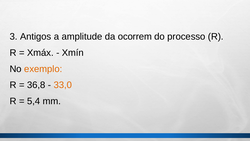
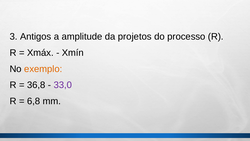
ocorrem: ocorrem -> projetos (135, 37)
33,0 colour: orange -> purple (63, 85)
5,4: 5,4 -> 6,8 (34, 101)
